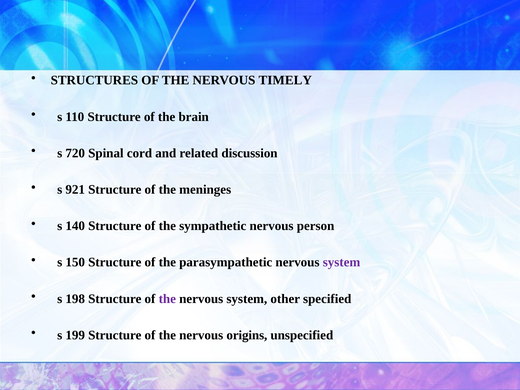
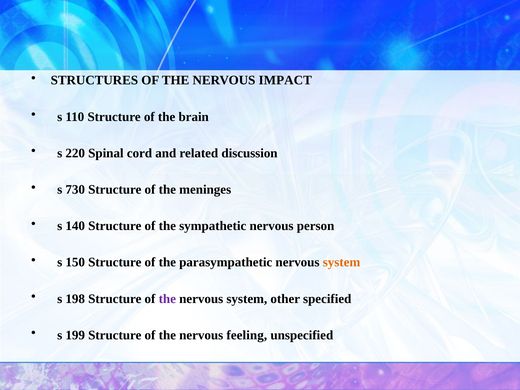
TIMELY: TIMELY -> IMPACT (285, 80)
720: 720 -> 220 (75, 153)
921: 921 -> 730 (75, 190)
system colour: purple -> orange (342, 262)
origins: origins -> feeling (247, 335)
